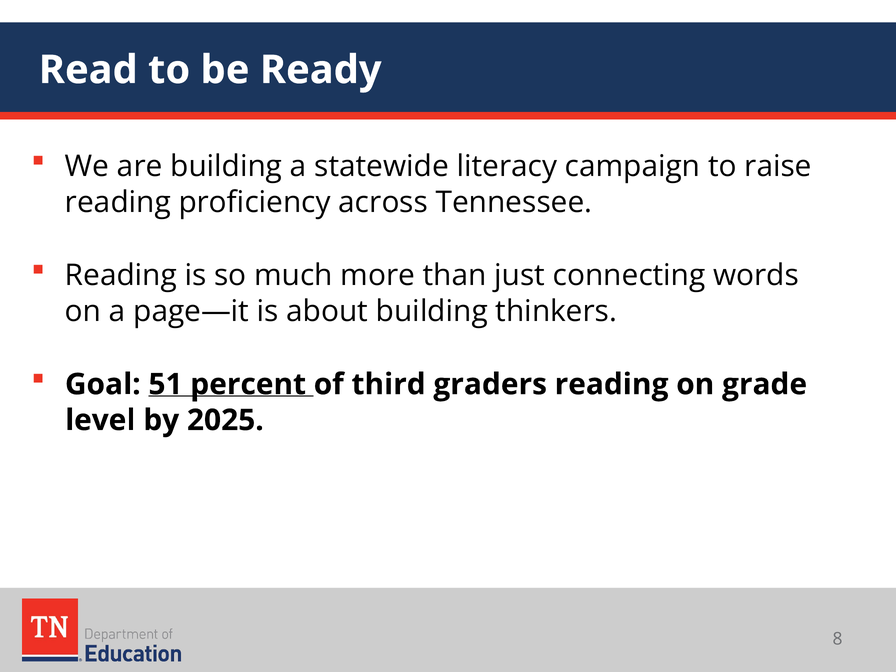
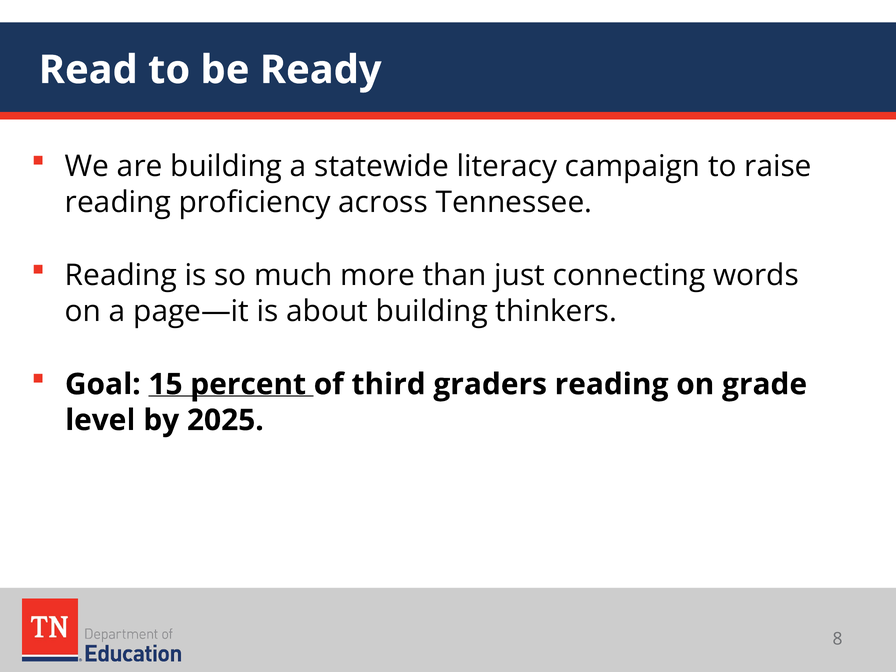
51: 51 -> 15 (166, 384)
